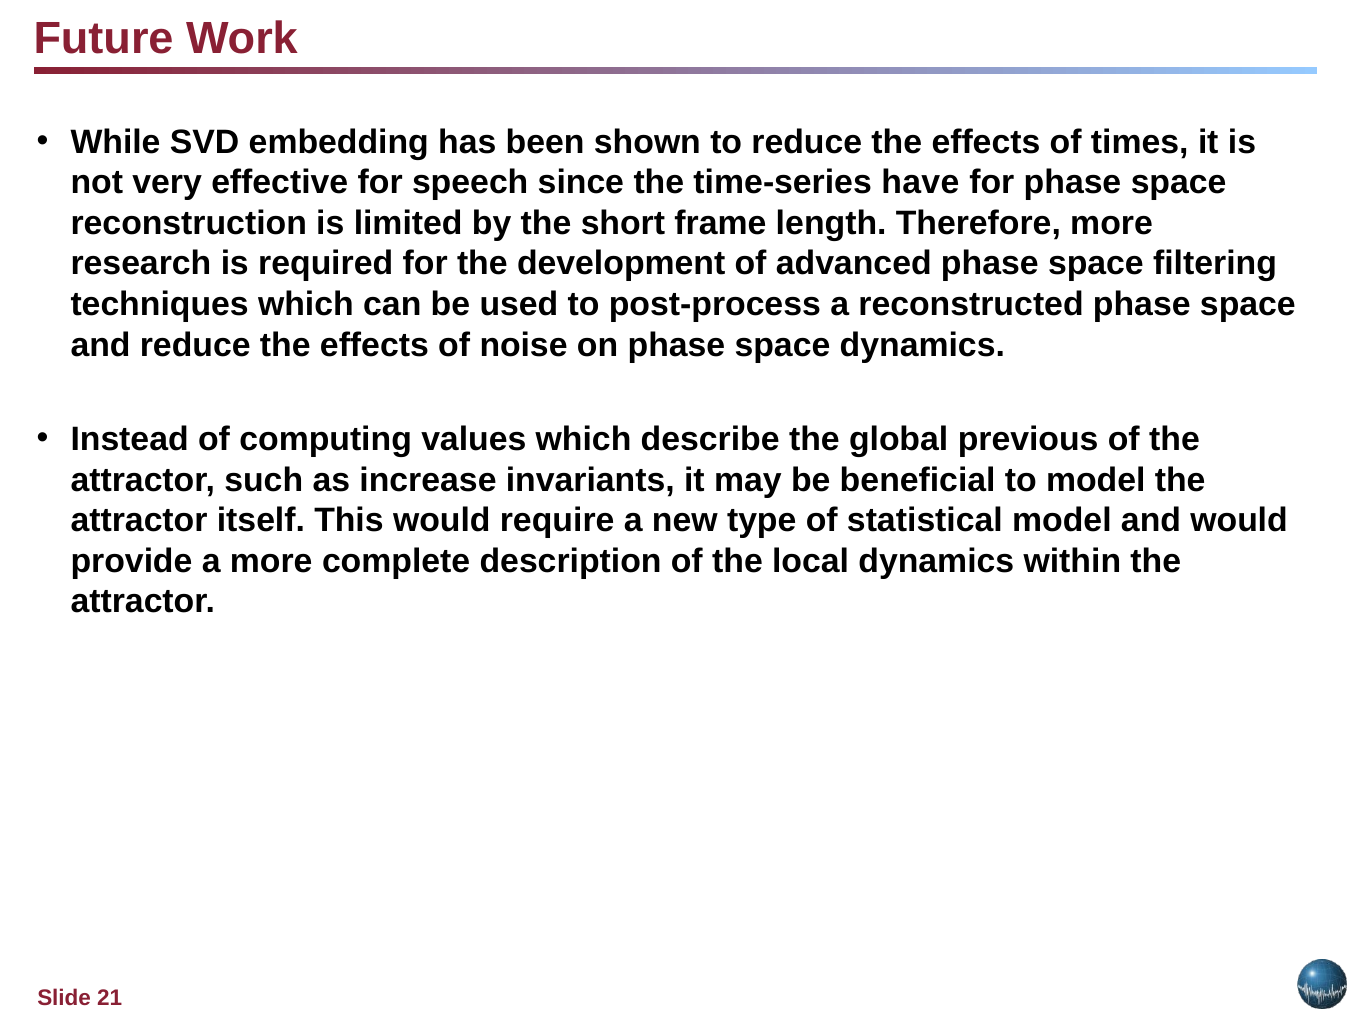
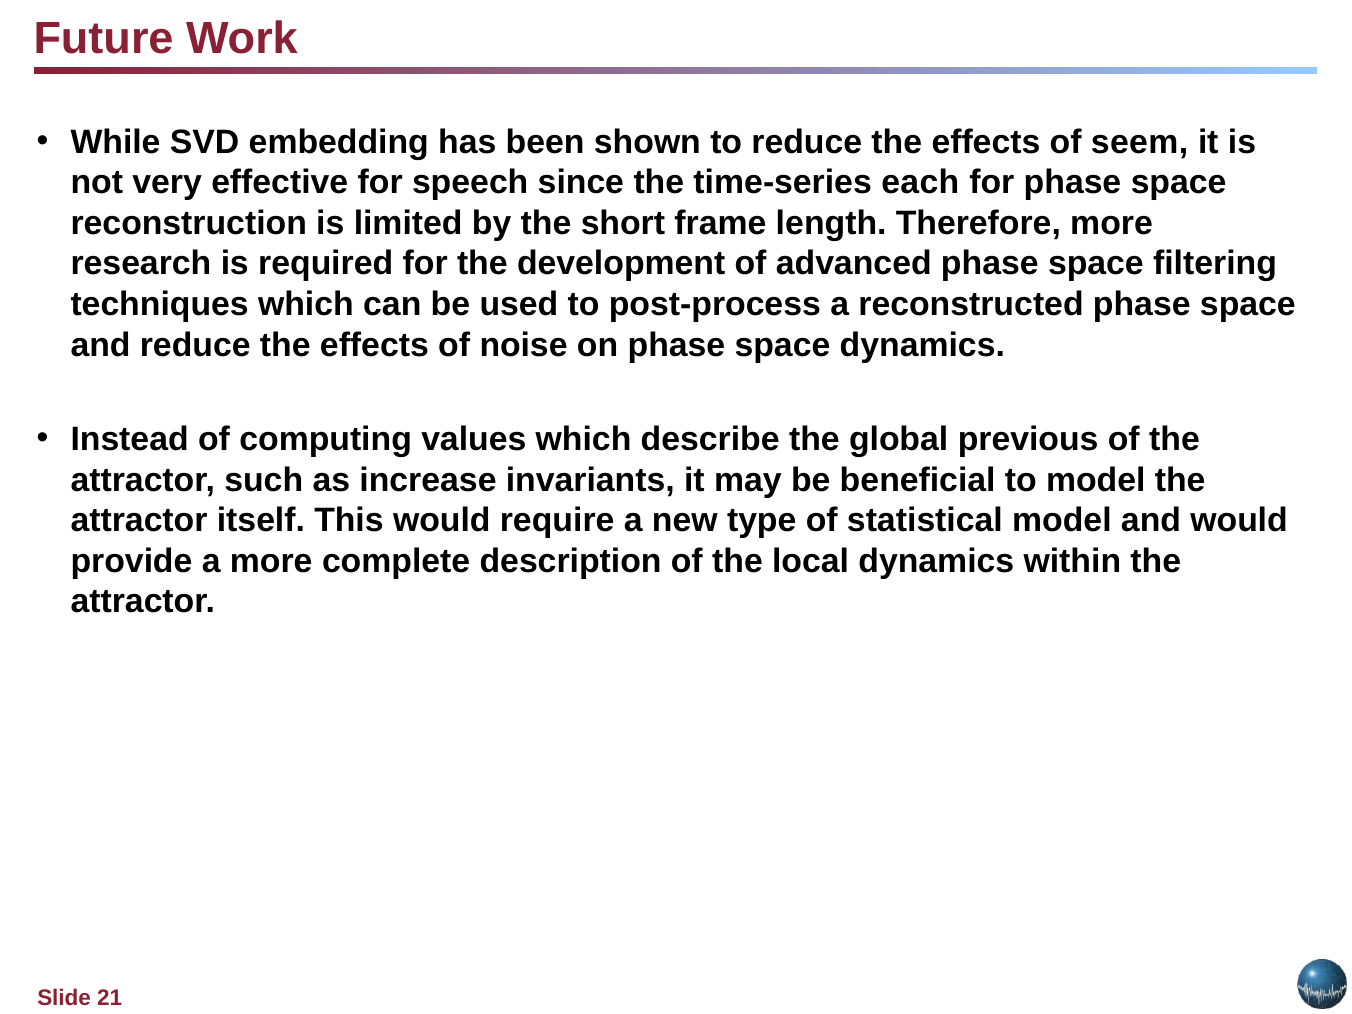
times: times -> seem (1140, 142)
have: have -> each (920, 183)
